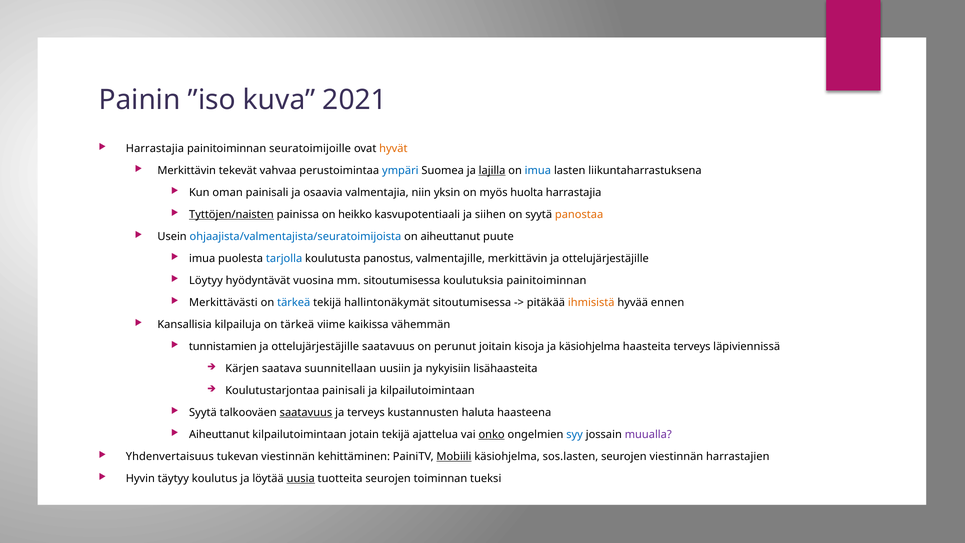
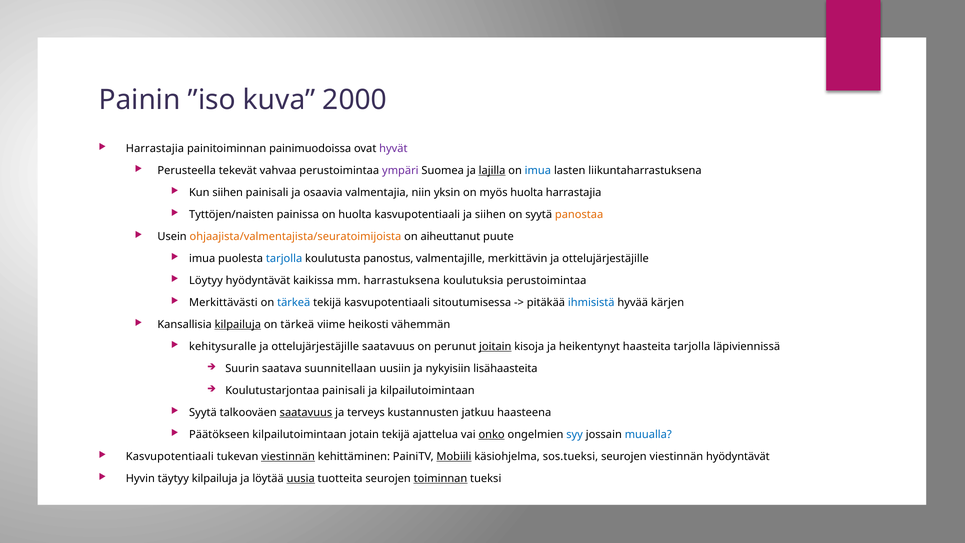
2021: 2021 -> 2000 (355, 100)
seuratoimijoille: seuratoimijoille -> painimuodoissa (310, 148)
hyvät colour: orange -> purple (393, 148)
Merkittävin: Merkittävin -> Perusteella (187, 170)
ympäri colour: blue -> purple (400, 170)
Kun oman: oman -> siihen (228, 192)
Tyttöjen/naisten underline: present -> none (231, 214)
on heikko: heikko -> huolta (355, 214)
ohjaajista/valmentajista/seuratoimijoista colour: blue -> orange (295, 236)
vuosina: vuosina -> kaikissa (314, 280)
mm sitoutumisessa: sitoutumisessa -> harrastuksena (402, 280)
koulutuksia painitoiminnan: painitoiminnan -> perustoimintaa (546, 280)
tekijä hallintonäkymät: hallintonäkymät -> kasvupotentiaali (387, 302)
ihmisistä colour: orange -> blue (591, 302)
ennen: ennen -> kärjen (668, 302)
kilpailuja underline: none -> present (238, 324)
kaikissa: kaikissa -> heikosti (368, 324)
tunnistamien: tunnistamien -> kehitysuralle (223, 346)
joitain underline: none -> present (495, 346)
ja käsiohjelma: käsiohjelma -> heikentynyt (589, 346)
haasteita terveys: terveys -> tarjolla (692, 346)
Kärjen: Kärjen -> Suurin (242, 368)
haluta: haluta -> jatkuu (478, 412)
Aiheuttanut: Aiheuttanut -> Päätökseen (219, 434)
muualla colour: purple -> blue (648, 434)
Yhdenvertaisuus: Yhdenvertaisuus -> Kasvupotentiaali (170, 456)
viestinnän underline: none -> present (288, 456)
sos.lasten: sos.lasten -> sos.tueksi (570, 456)
viestinnän harrastajien: harrastajien -> hyödyntävät (738, 456)
täytyy koulutus: koulutus -> kilpailuja (215, 478)
toiminnan underline: none -> present (441, 478)
